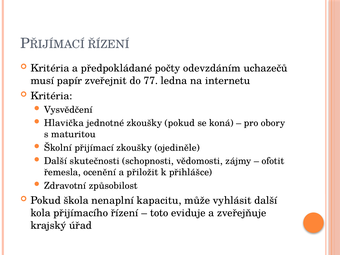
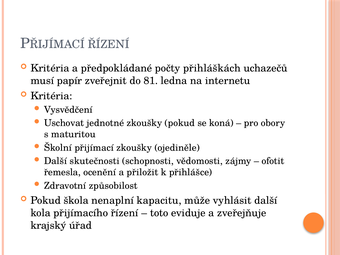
odevzdáním: odevzdáním -> přihláškách (212, 68)
77: 77 -> 81 (151, 81)
Hlavička: Hlavička -> Uschovat (64, 123)
